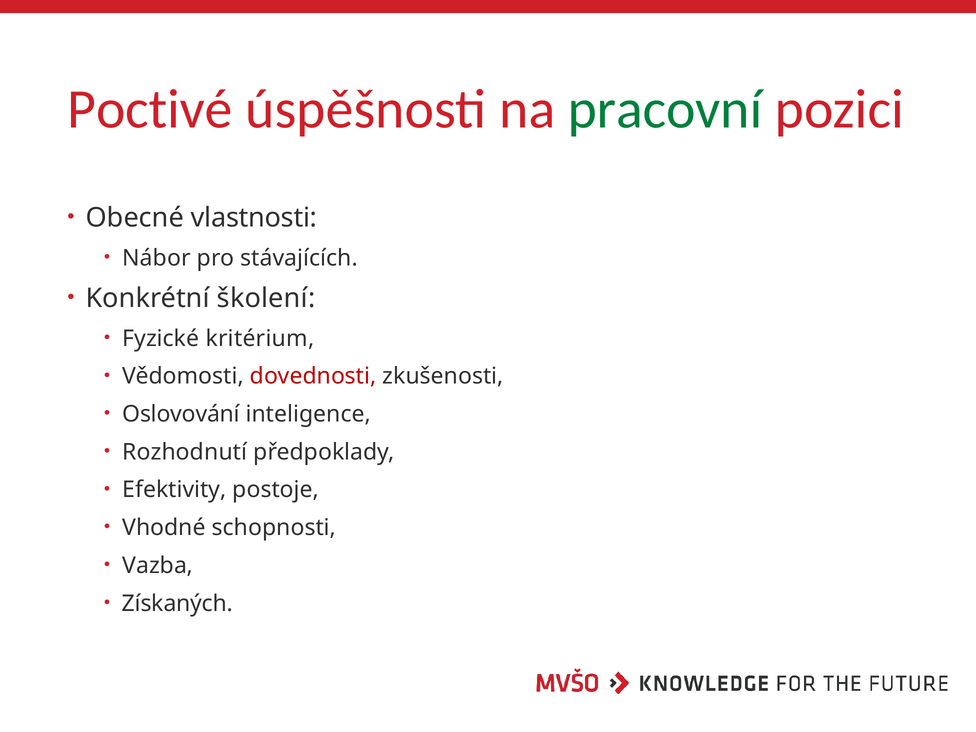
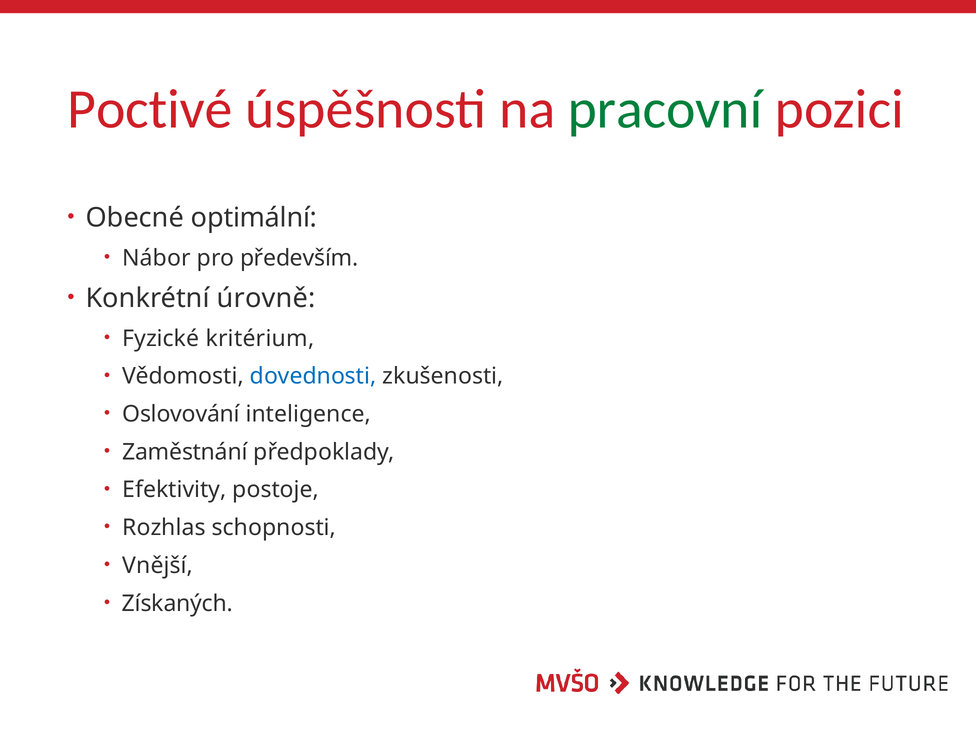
vlastnosti: vlastnosti -> optimální (254, 218)
stávajících: stávajících -> především (299, 258)
školení: školení -> úrovně (266, 298)
dovednosti colour: red -> blue (313, 376)
Rozhodnutí: Rozhodnutí -> Zaměstnání (185, 452)
Vhodné: Vhodné -> Rozhlas (164, 528)
Vazba: Vazba -> Vnější (158, 566)
